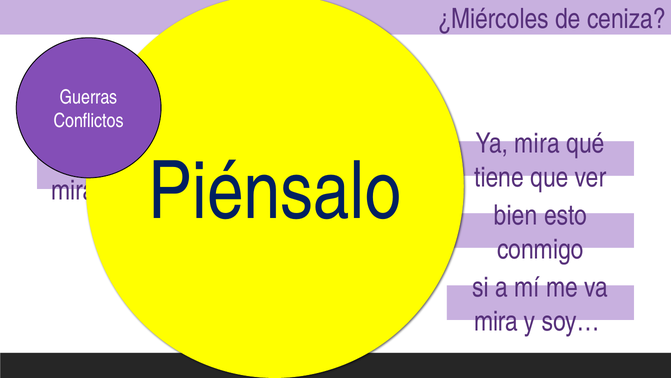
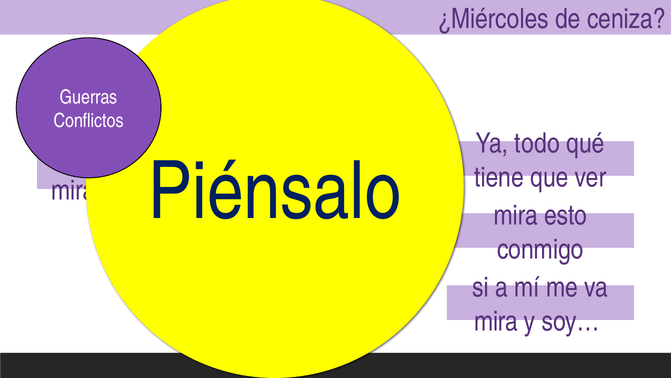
Ya mira: mira -> todo (537, 144)
bien: bien -> mira (516, 215)
